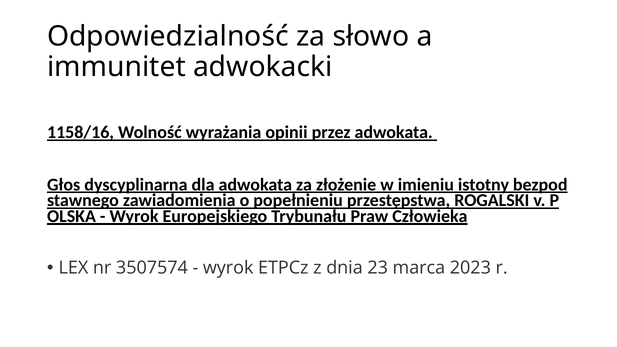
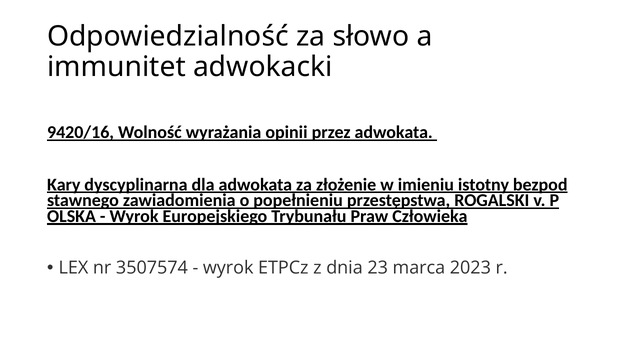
1158/16: 1158/16 -> 9420/16 (81, 133)
Głos: Głos -> Kary (64, 185)
